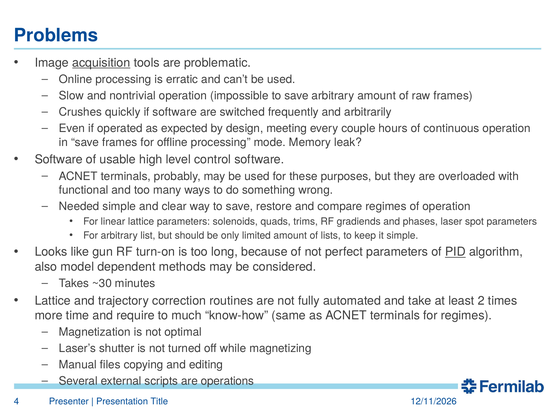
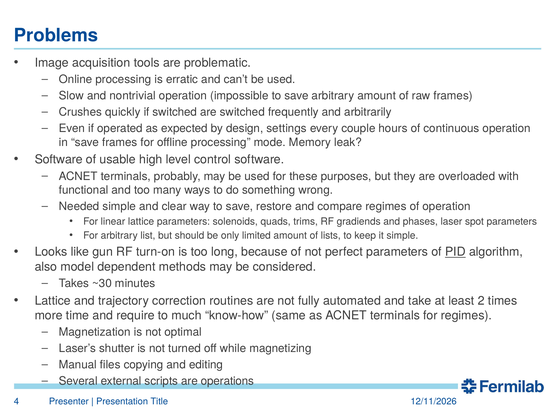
acquisition underline: present -> none (101, 63)
if software: software -> switched (175, 112)
meeting: meeting -> settings (287, 129)
